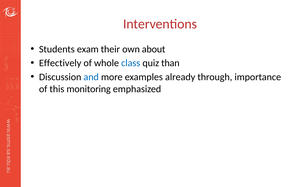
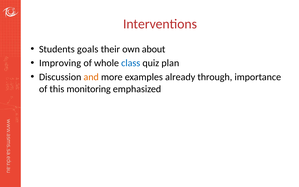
exam: exam -> goals (88, 49)
Effectively: Effectively -> Improving (60, 63)
than: than -> plan (170, 63)
and colour: blue -> orange (91, 77)
